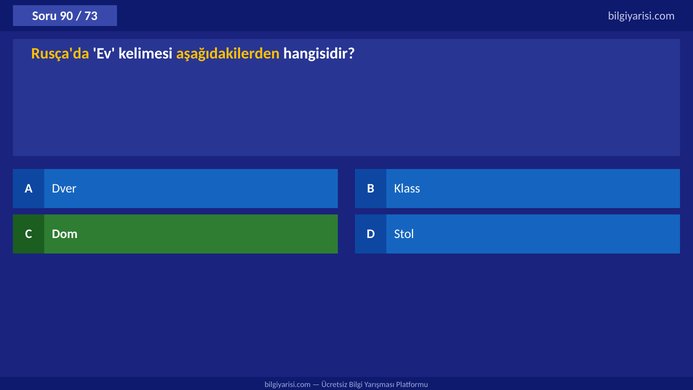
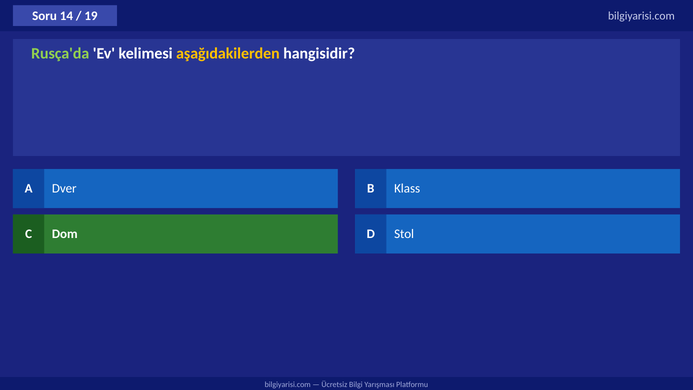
90: 90 -> 14 (66, 16)
73: 73 -> 19 (91, 16)
Rusça'da colour: yellow -> light green (60, 53)
